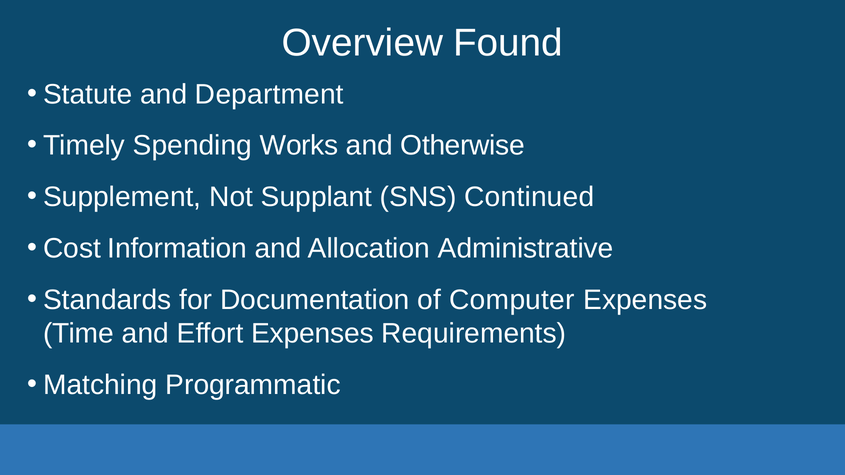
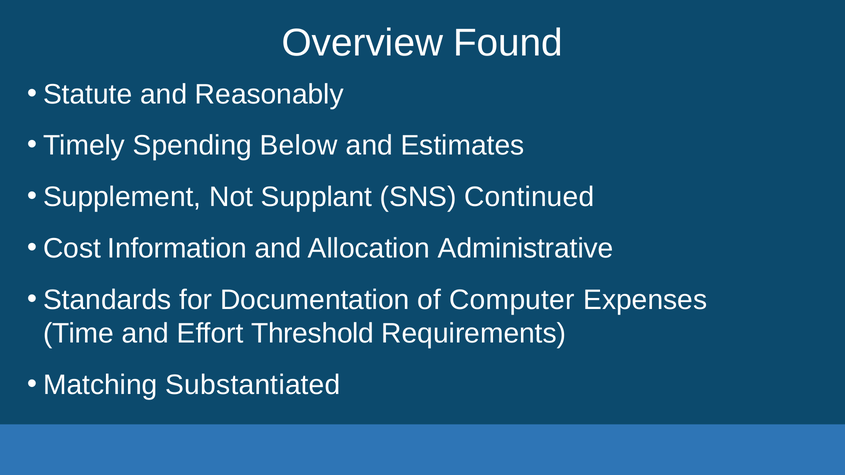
Department: Department -> Reasonably (269, 94)
Works: Works -> Below (299, 146)
Otherwise: Otherwise -> Estimates (463, 146)
Effort Expenses: Expenses -> Threshold (313, 334)
Programmatic: Programmatic -> Substantiated (253, 385)
